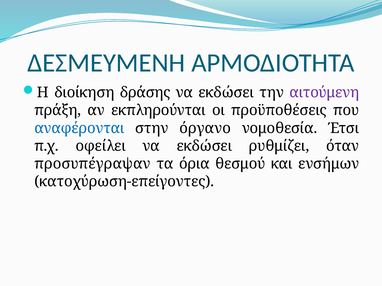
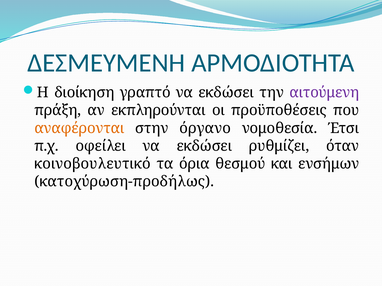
δράσης: δράσης -> γραπτό (145, 93)
αναφέρονται colour: blue -> orange (79, 128)
προσυπέγραψαν: προσυπέγραψαν -> κοινοβουλευτικό (92, 164)
κατοχύρωση-επείγοντες: κατοχύρωση-επείγοντες -> κατοχύρωση-προδήλως (124, 182)
